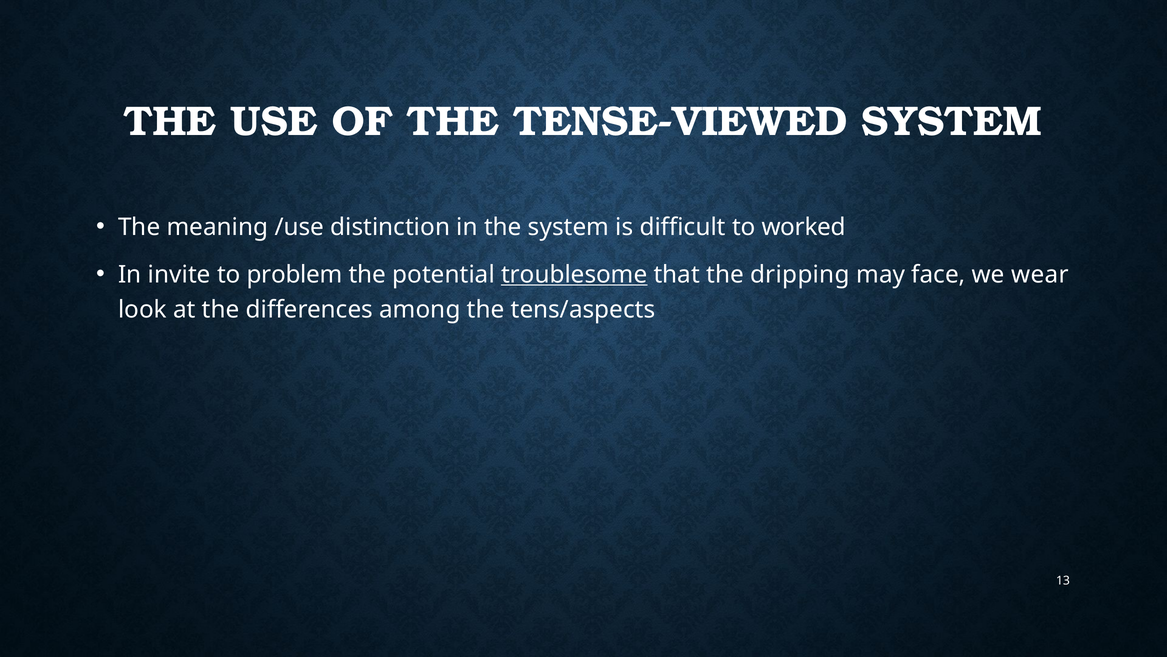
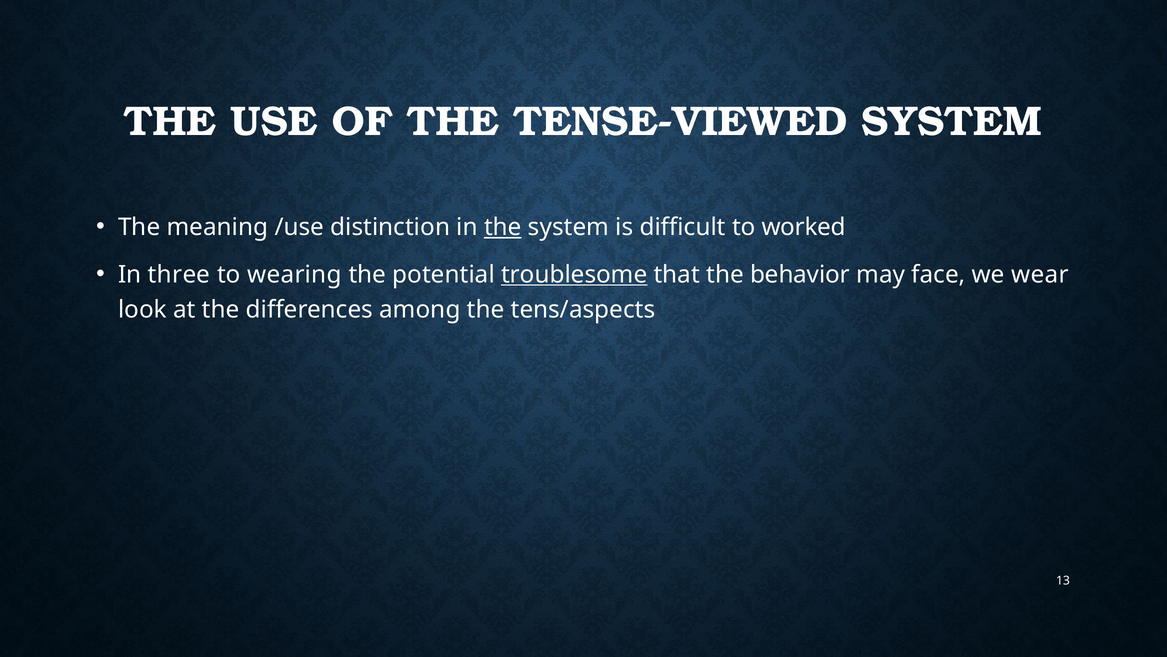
the underline: none -> present (503, 227)
invite: invite -> three (179, 274)
problem: problem -> wearing (294, 274)
dripping: dripping -> behavior (800, 274)
